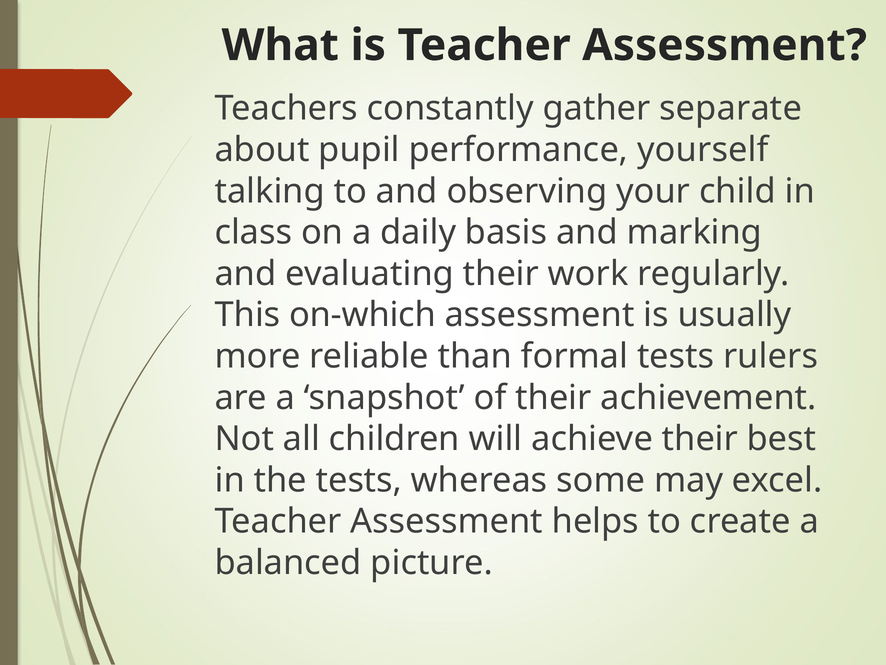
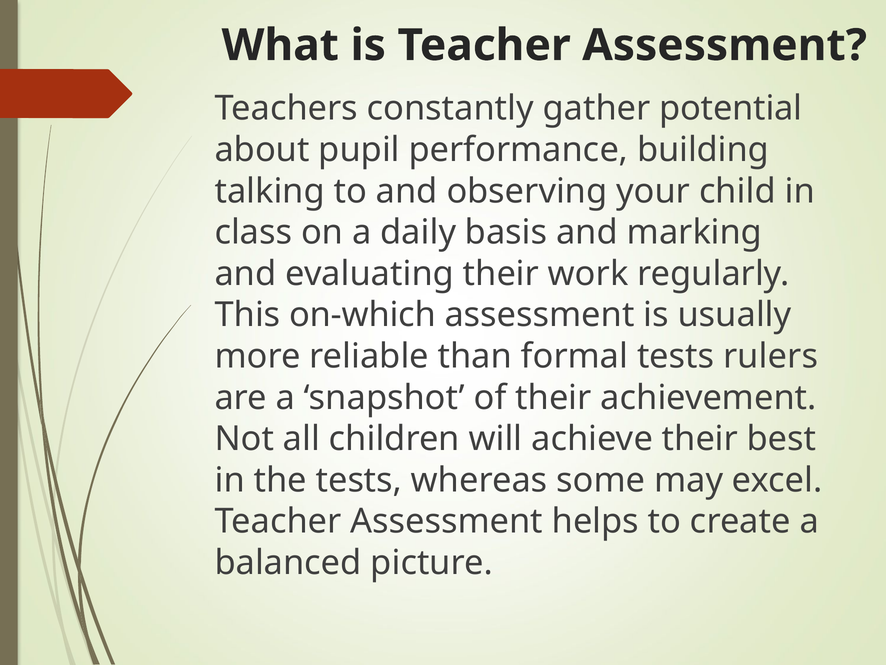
separate: separate -> potential (731, 109)
yourself: yourself -> building (703, 150)
